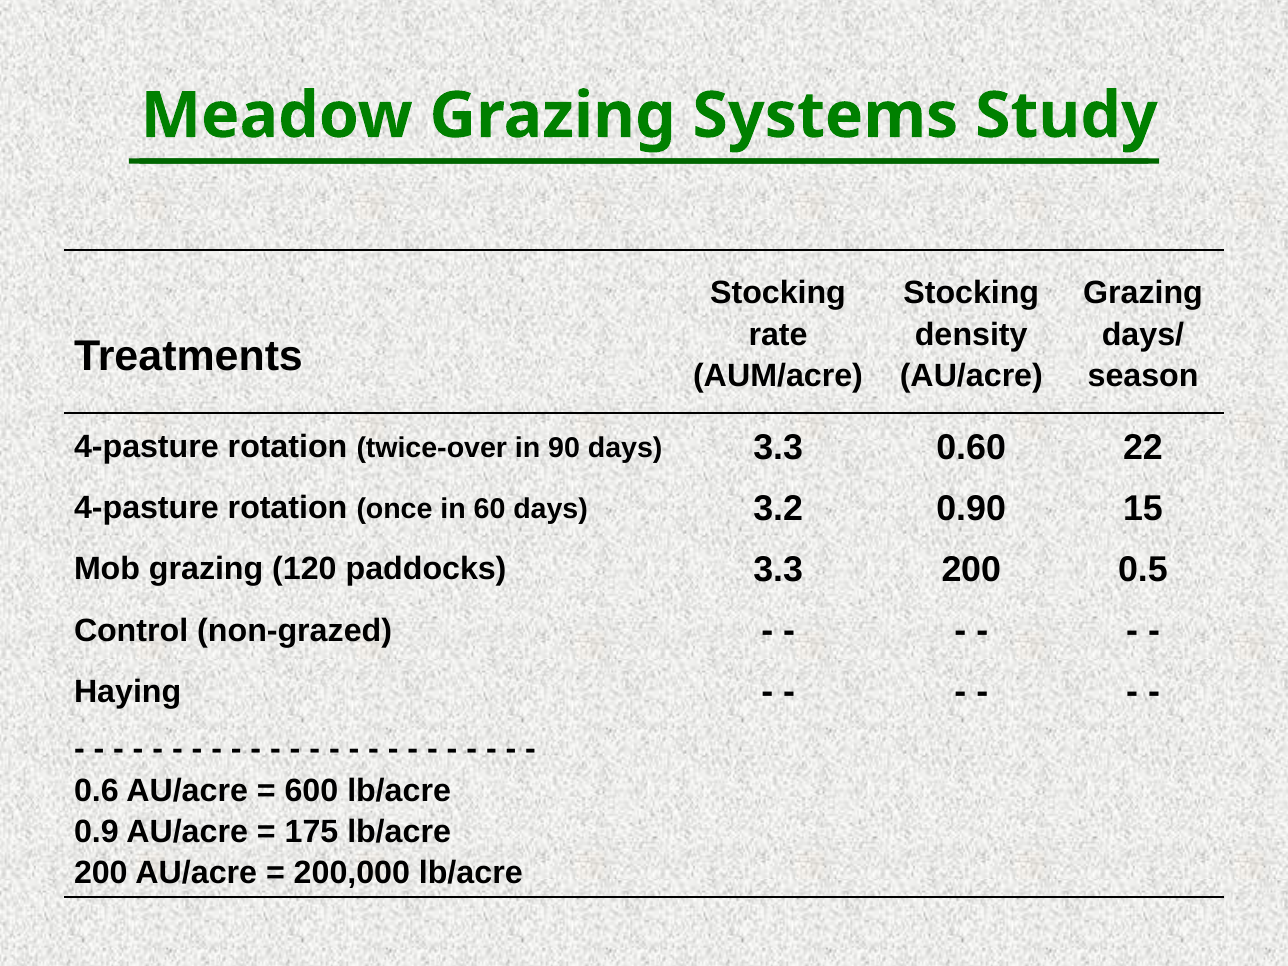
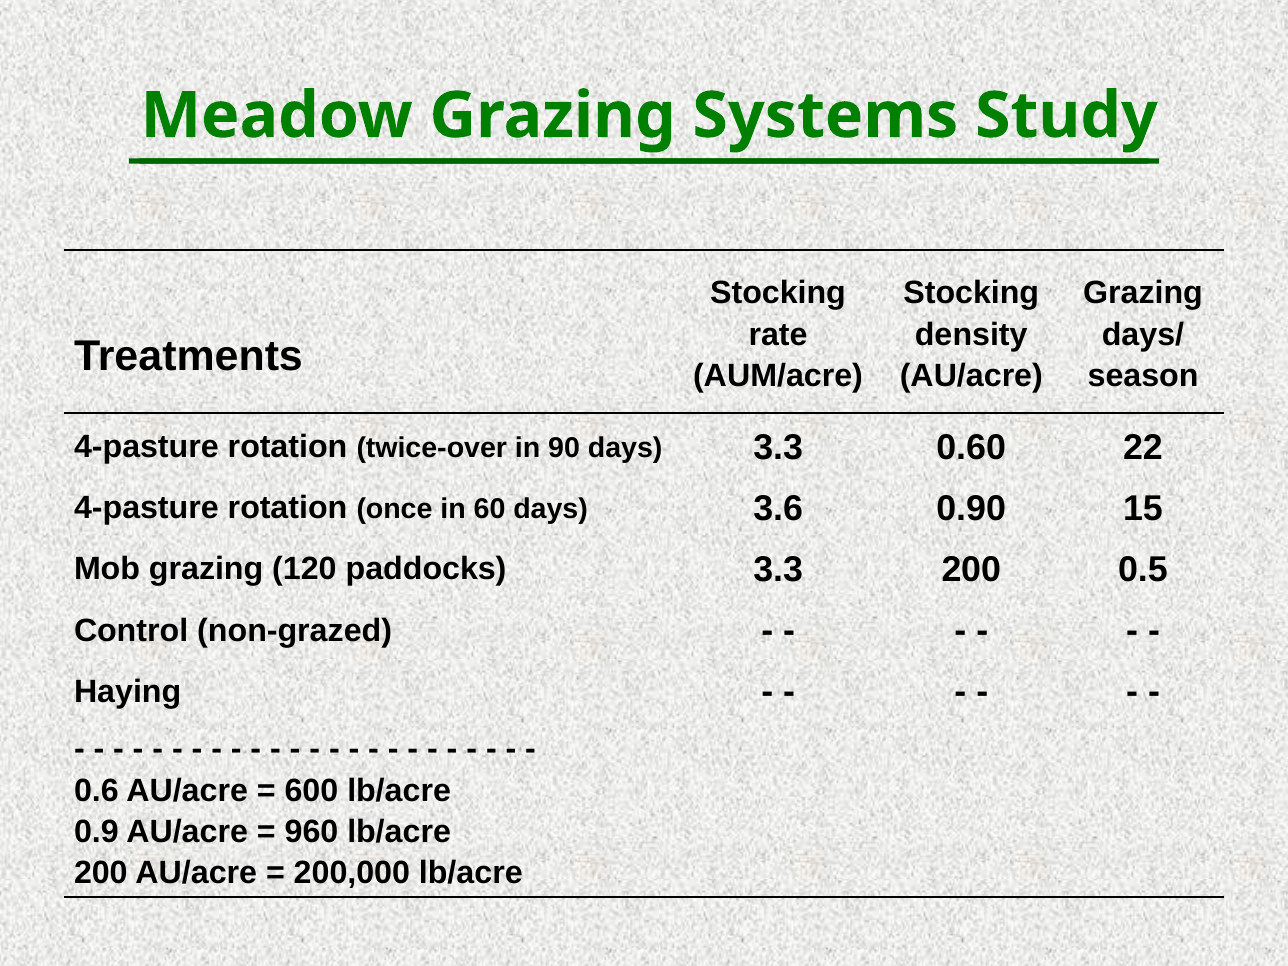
3.2: 3.2 -> 3.6 (778, 508)
175: 175 -> 960 (312, 832)
